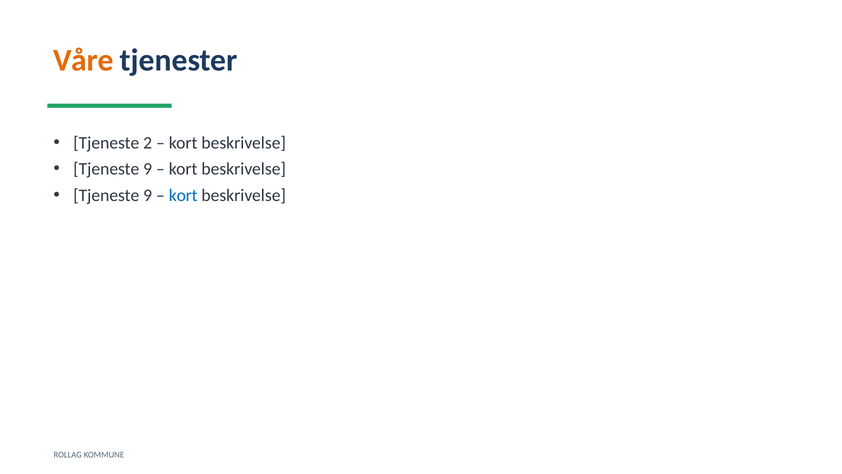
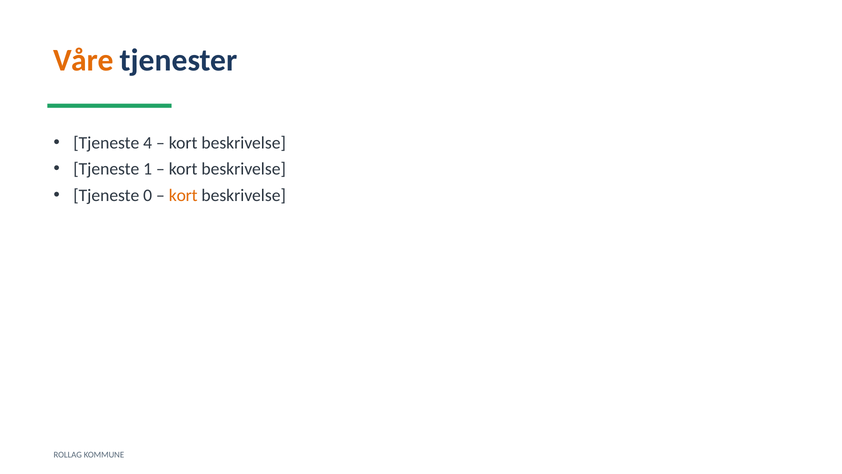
2: 2 -> 4 (148, 143)
9: 9 -> 1 (148, 169)
9: 9 -> 0 (148, 195)
kort colour: blue -> orange (183, 195)
